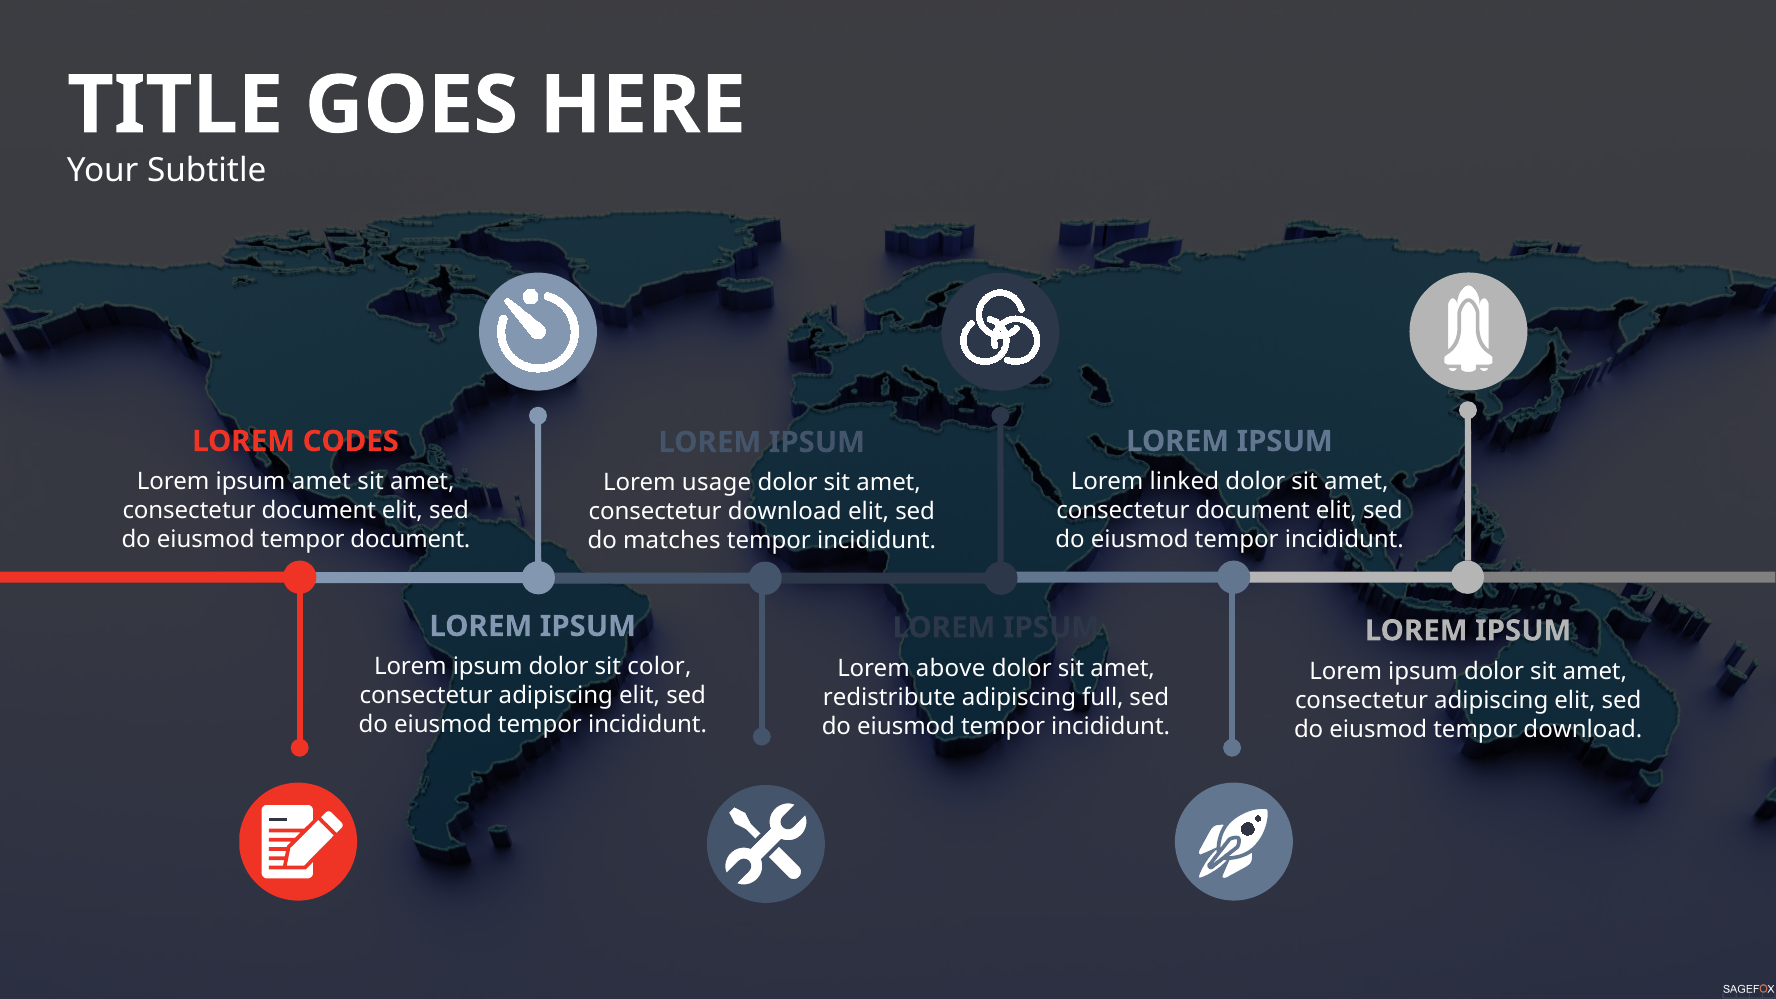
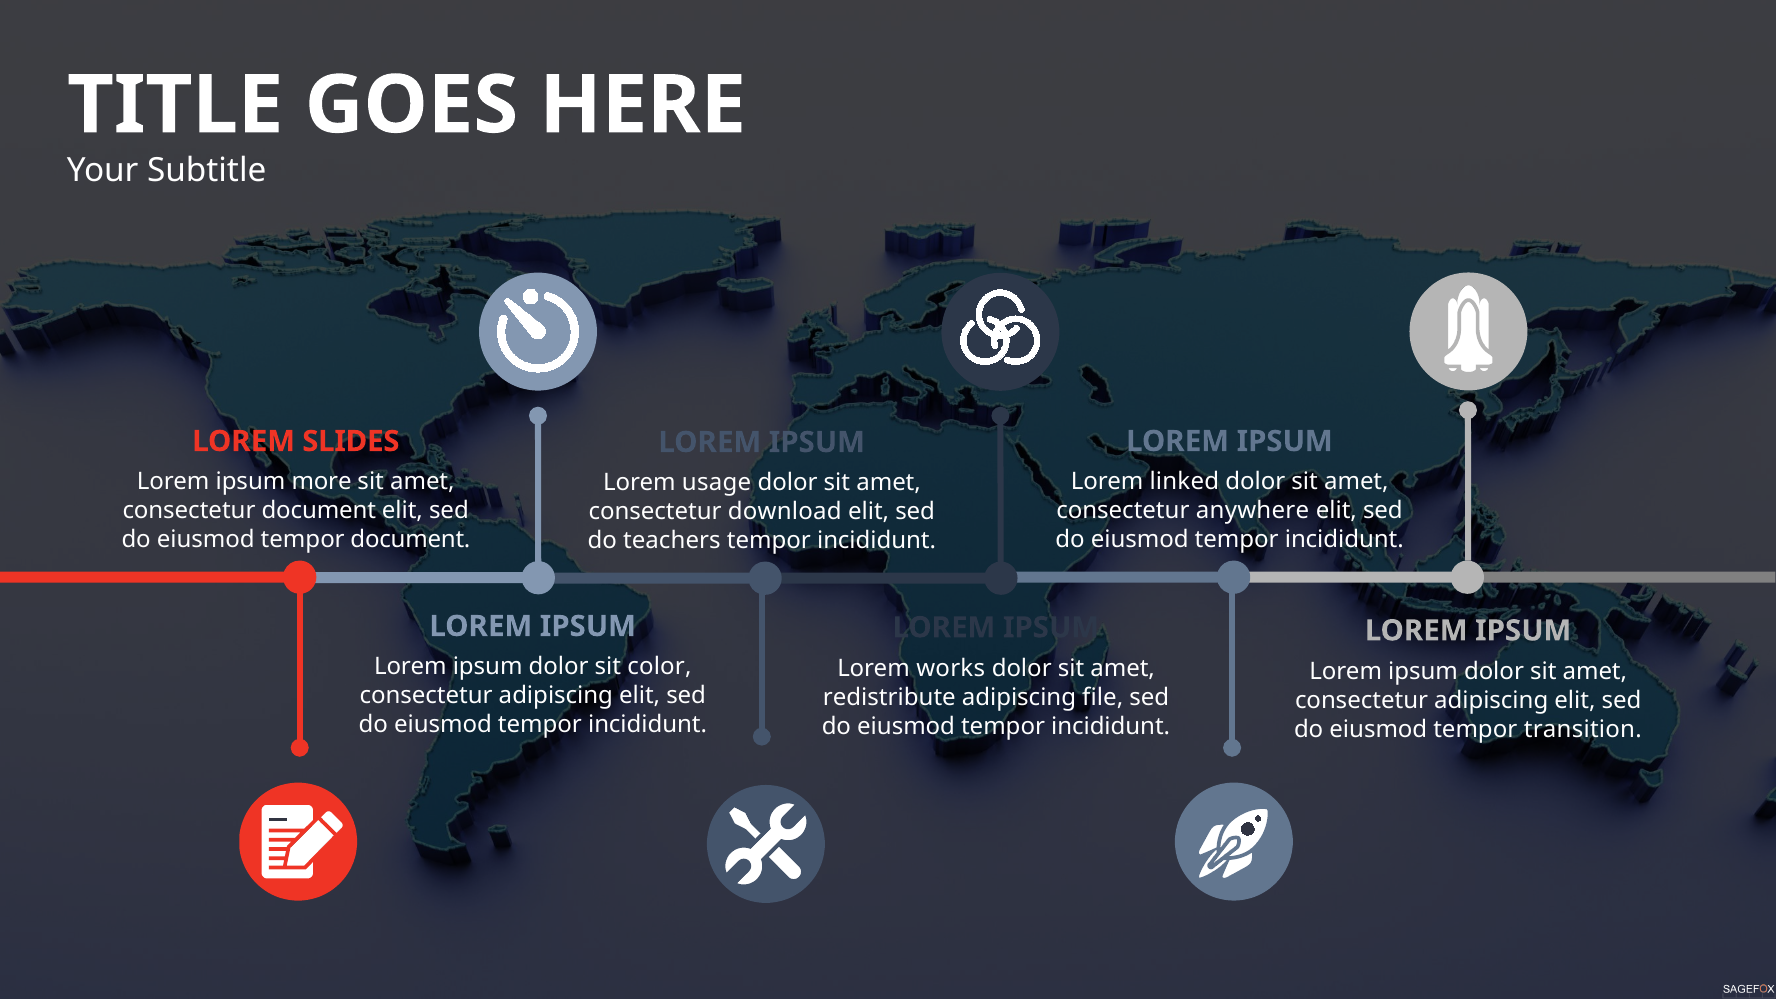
CODES: CODES -> SLIDES (351, 441)
ipsum amet: amet -> more (322, 482)
document: document -> anywhere (1253, 511)
matches: matches -> teachers (672, 541)
above: above -> works (951, 668)
full: full -> file (1103, 697)
tempor download: download -> transition (1583, 729)
